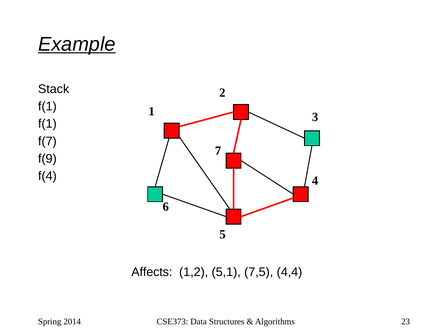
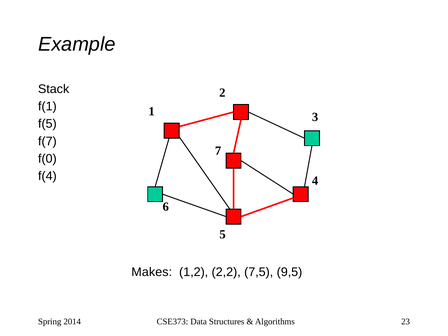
Example underline: present -> none (77, 44)
f(1: f(1 -> f(5 (47, 124)
f(9: f(9 -> f(0 (47, 159)
Affects: Affects -> Makes (152, 272)
5,1: 5,1 -> 2,2 (226, 272)
4,4: 4,4 -> 9,5 (290, 272)
